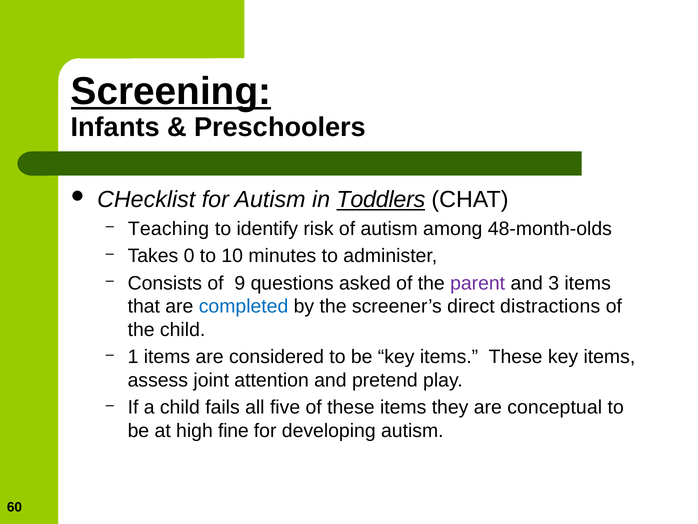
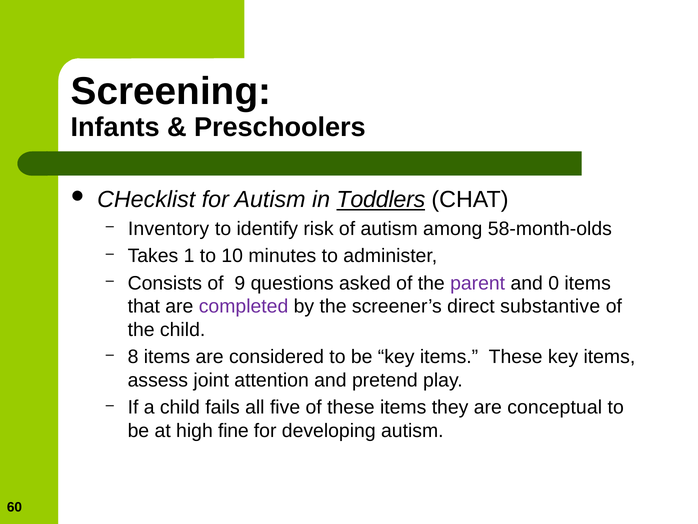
Screening underline: present -> none (171, 91)
Teaching: Teaching -> Inventory (169, 229)
48-month-olds: 48-month-olds -> 58-month-olds (550, 229)
0: 0 -> 1 (189, 256)
3: 3 -> 0 (554, 283)
completed colour: blue -> purple (244, 306)
distractions: distractions -> substantive (550, 306)
1: 1 -> 8 (133, 357)
